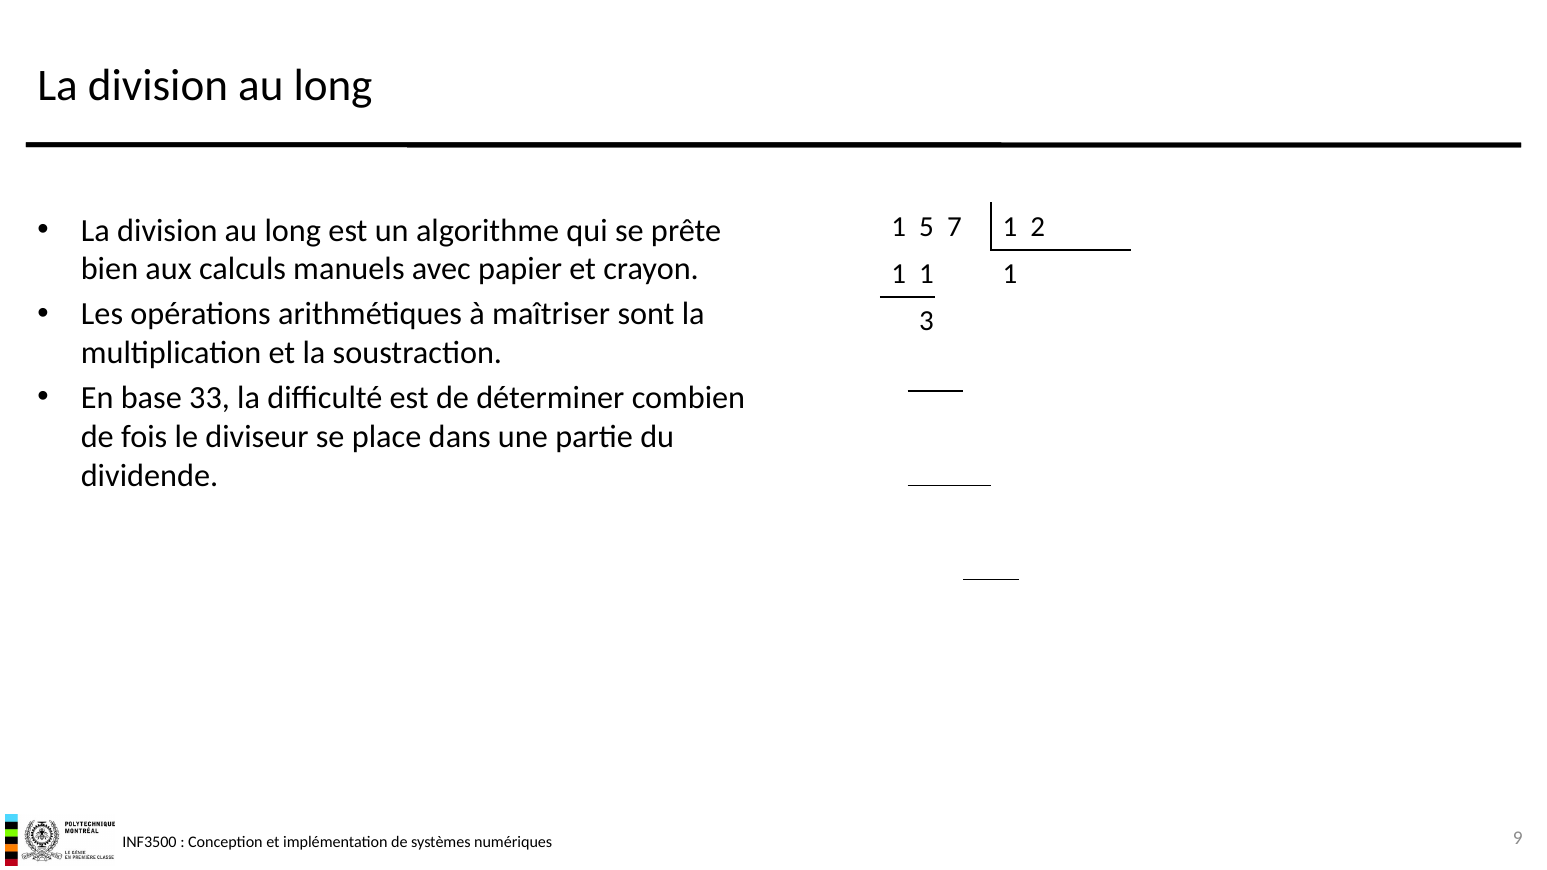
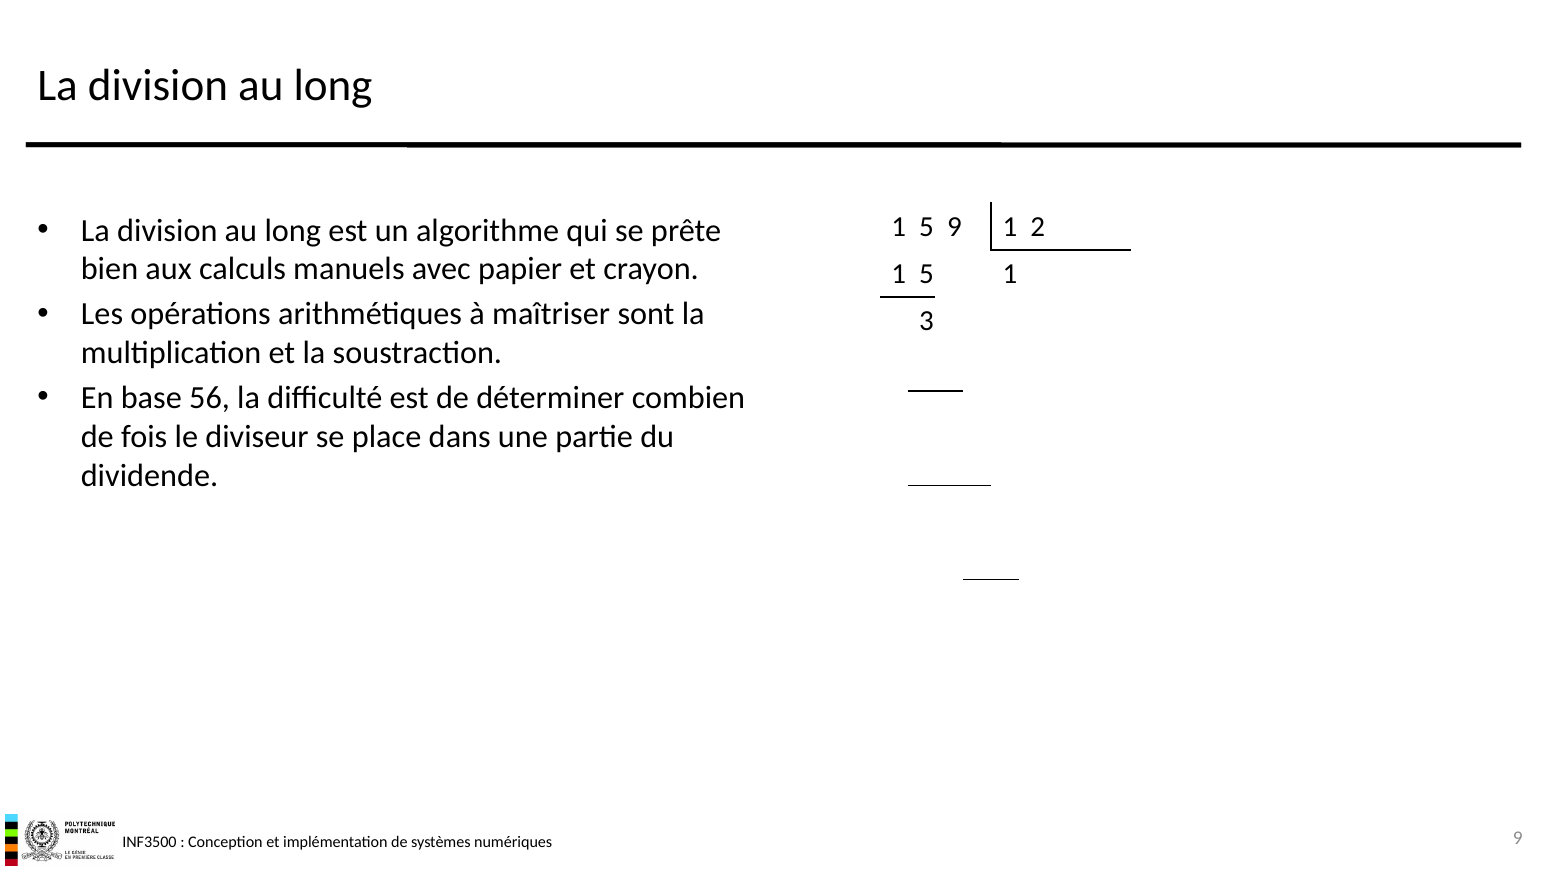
5 7: 7 -> 9 (954, 227)
1: 1 -> 5 (927, 274)
33: 33 -> 56 (210, 398)
